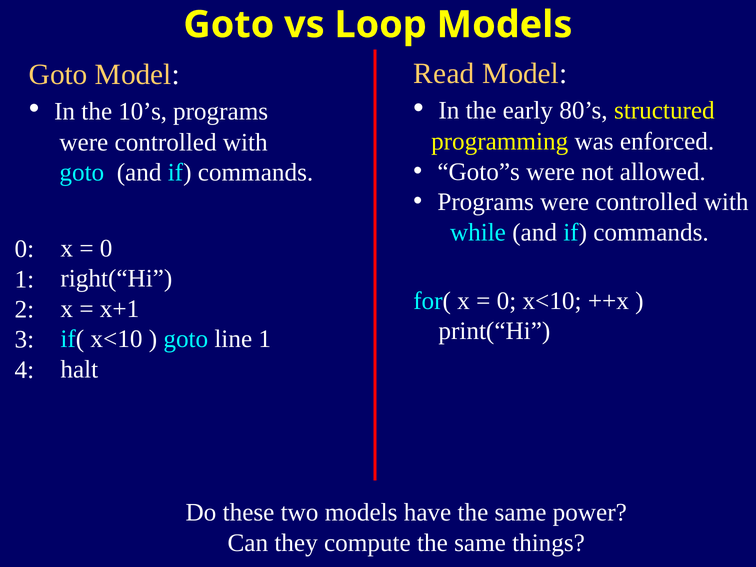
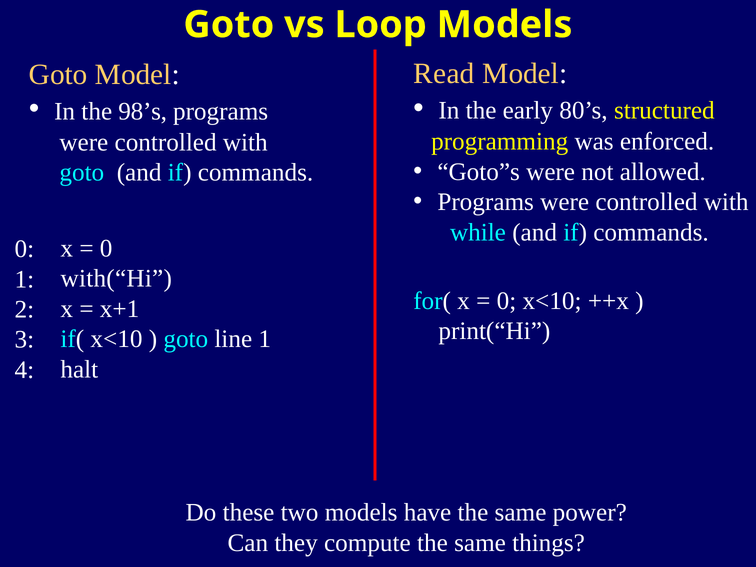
10’s: 10’s -> 98’s (143, 111)
right(“Hi: right(“Hi -> with(“Hi (116, 279)
